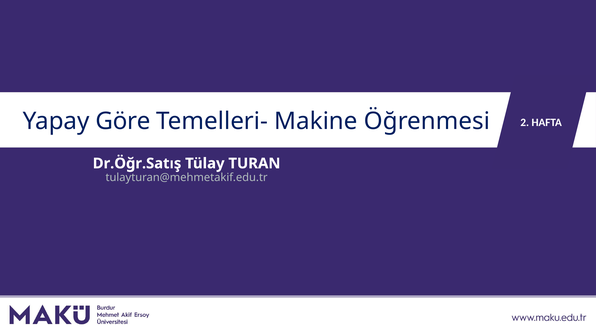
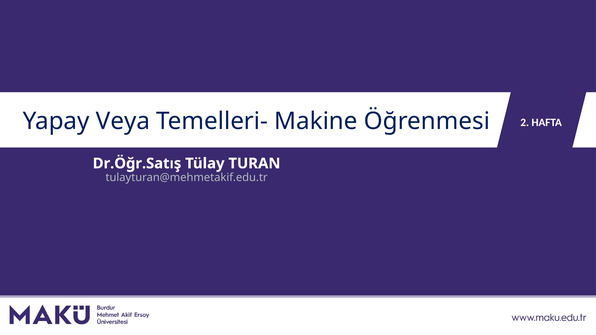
Göre: Göre -> Veya (123, 121)
